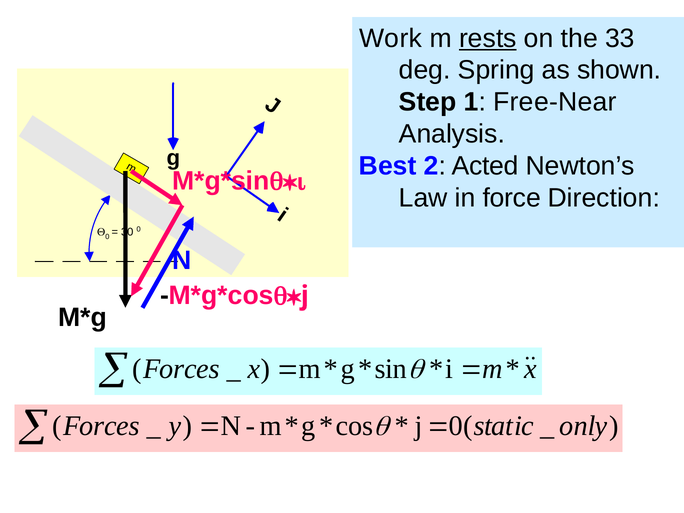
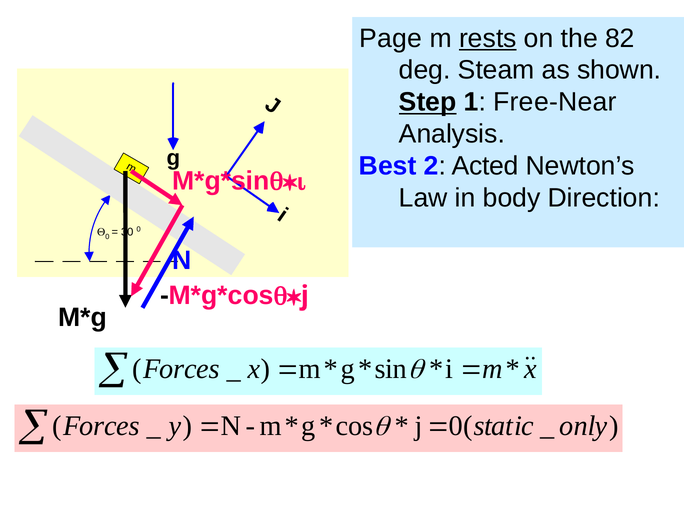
Work: Work -> Page (391, 38)
33: 33 -> 82 (620, 38)
Spring: Spring -> Steam (496, 70)
Step underline: none -> present (428, 102)
force: force -> body (512, 198)
